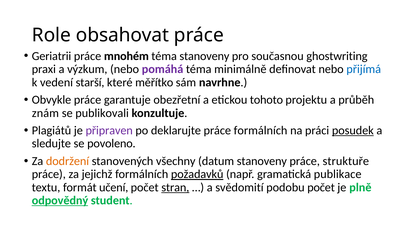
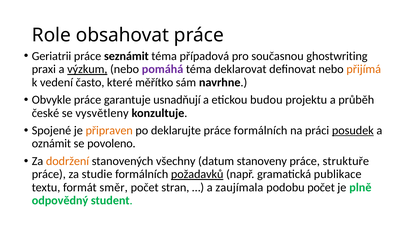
mnohém: mnohém -> seznámit (126, 56)
téma stanoveny: stanoveny -> případová (204, 56)
výzkum underline: none -> present (87, 69)
minimálně: minimálně -> deklarovat (240, 69)
přijímá colour: blue -> orange (364, 69)
starší: starší -> často (90, 82)
obezřetní: obezřetní -> usnadňují (177, 100)
tohoto: tohoto -> budou (266, 100)
znám: znám -> české (45, 113)
publikovali: publikovali -> vysvětleny (102, 113)
Plagiátů: Plagiátů -> Spojené (51, 130)
připraven colour: purple -> orange (109, 130)
sledujte: sledujte -> oznámit (51, 143)
jejichž: jejichž -> studie (97, 174)
učení: učení -> směr (114, 187)
stran underline: present -> none (175, 187)
svědomití: svědomití -> zaujímala (239, 187)
odpovědný underline: present -> none (60, 200)
